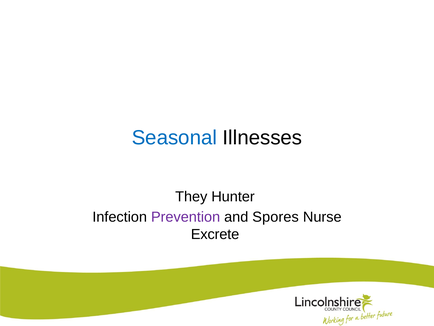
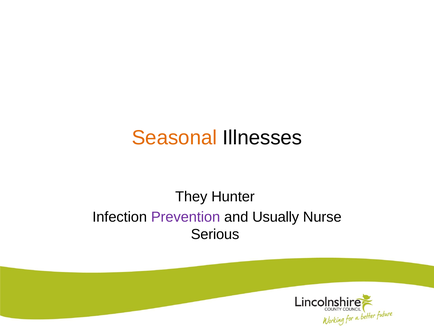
Seasonal colour: blue -> orange (174, 137)
Spores: Spores -> Usually (276, 217)
Excrete: Excrete -> Serious (215, 234)
